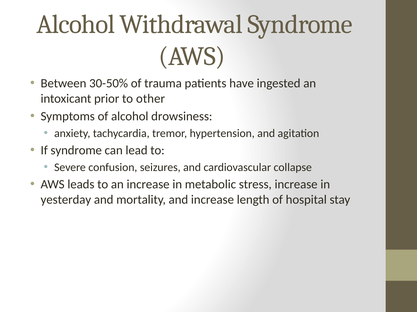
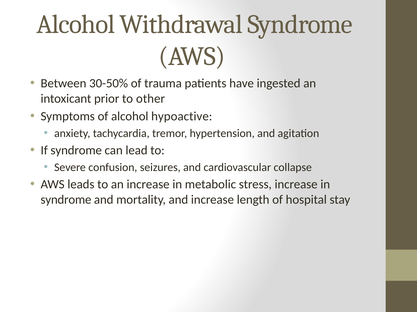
drowsiness: drowsiness -> hypoactive (182, 117)
yesterday: yesterday -> syndrome (66, 200)
